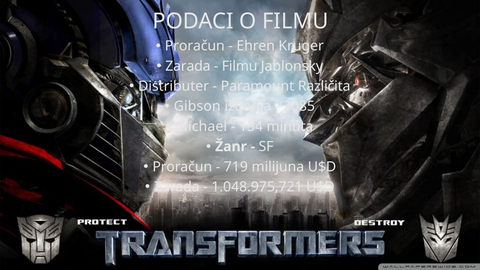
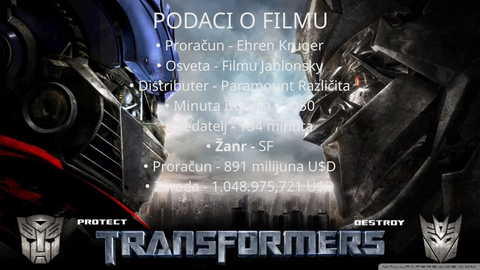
Zarada: Zarada -> Osveta (188, 66)
Gibson: Gibson -> Minuta (197, 106)
2085: 2085 -> 2050 (299, 106)
Michael: Michael -> Redatelj (201, 126)
719: 719 -> 891 (236, 167)
